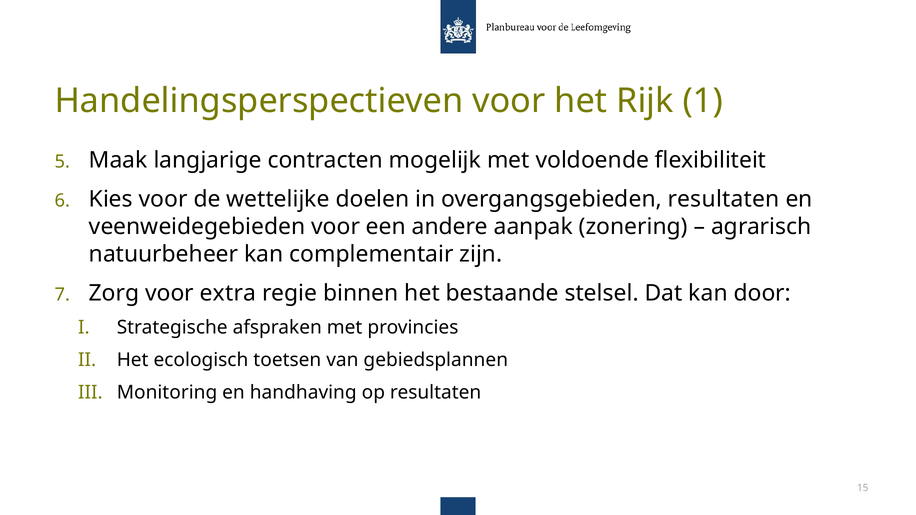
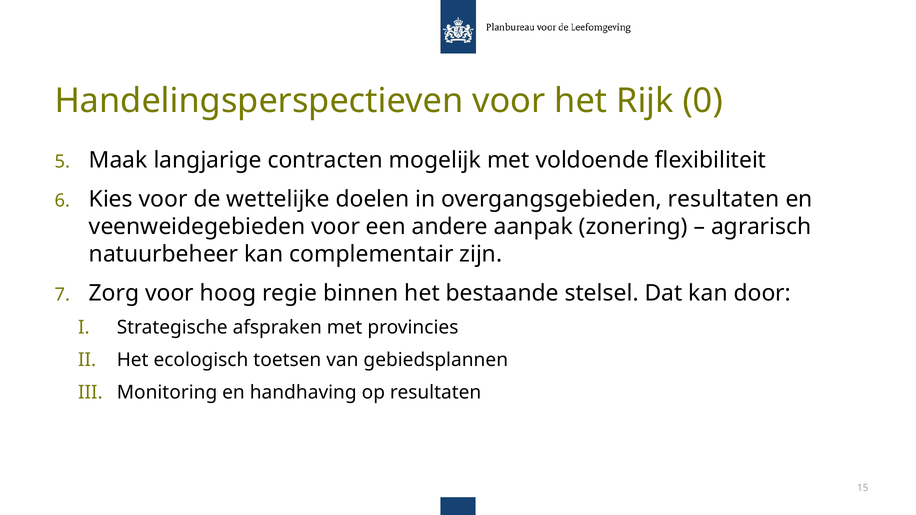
1: 1 -> 0 (703, 101)
extra: extra -> hoog (228, 293)
